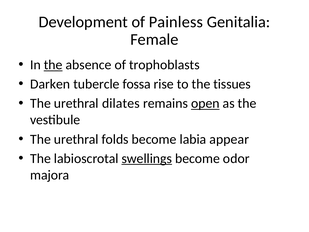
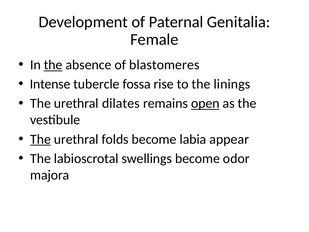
Painless: Painless -> Paternal (176, 22)
trophoblasts: trophoblasts -> blastomeres (164, 65)
Darken: Darken -> Intense (50, 84)
tissues: tissues -> linings (232, 84)
The underline: none -> present (40, 139)
swellings underline: present -> none (147, 158)
